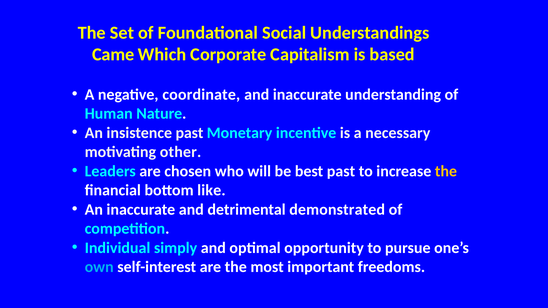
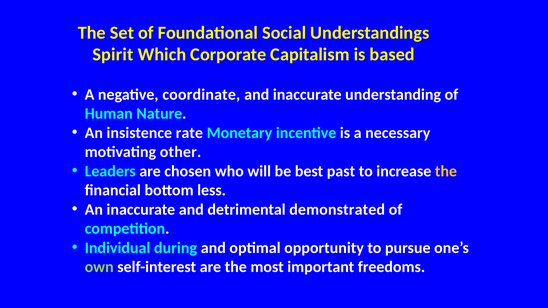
Came: Came -> Spirit (113, 55)
insistence past: past -> rate (189, 133)
like: like -> less (212, 190)
simply: simply -> during (176, 248)
own colour: light blue -> light green (99, 267)
